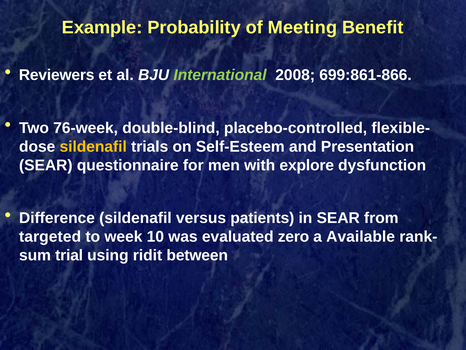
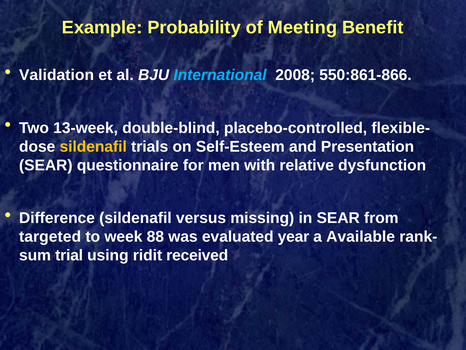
Reviewers: Reviewers -> Validation (57, 75)
International colour: light green -> light blue (220, 75)
699:861-866: 699:861-866 -> 550:861-866 (365, 75)
76-week: 76-week -> 13-week (86, 128)
explore: explore -> relative (307, 165)
patients: patients -> missing (262, 218)
10: 10 -> 88 (155, 236)
zero: zero -> year (293, 236)
between: between -> received (197, 255)
